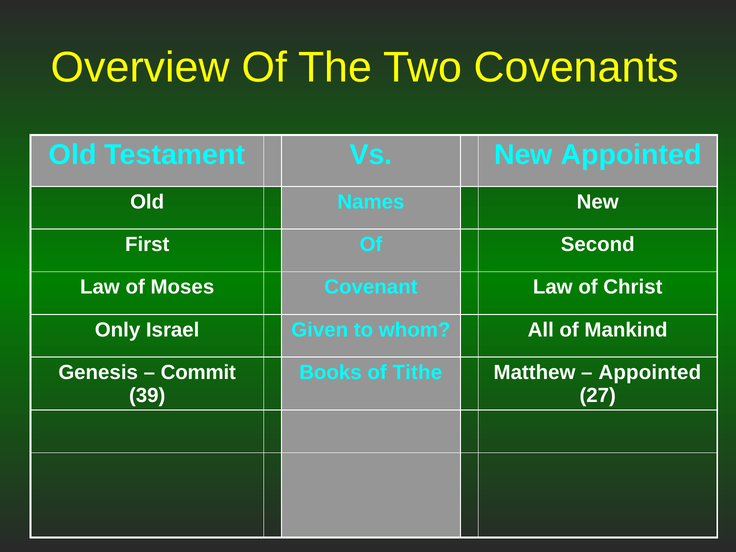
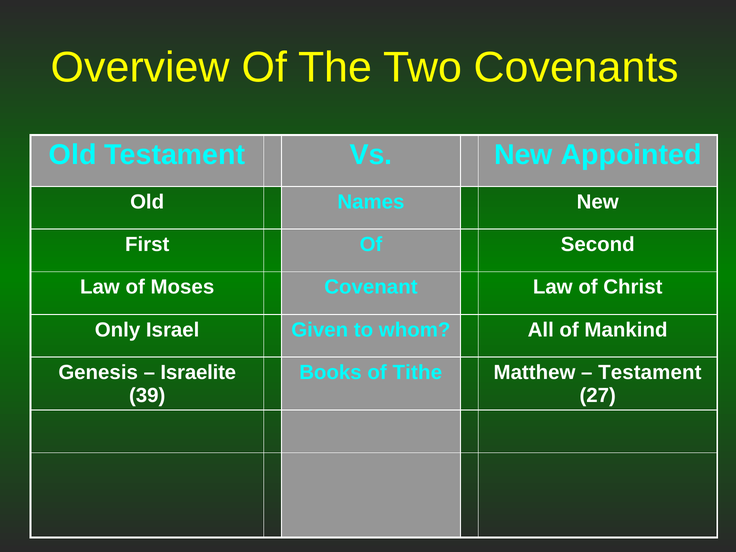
Commit: Commit -> Israelite (198, 373)
Appointed: Appointed -> Testament (650, 373)
